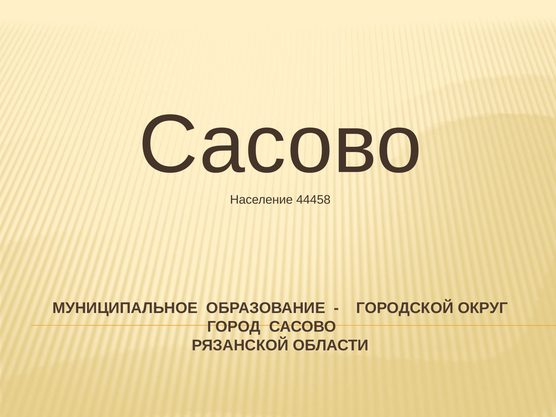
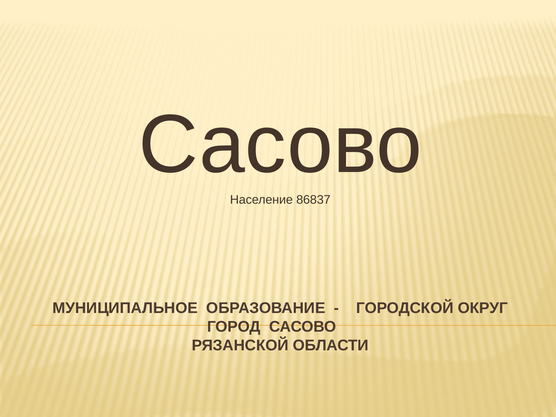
44458: 44458 -> 86837 (313, 200)
